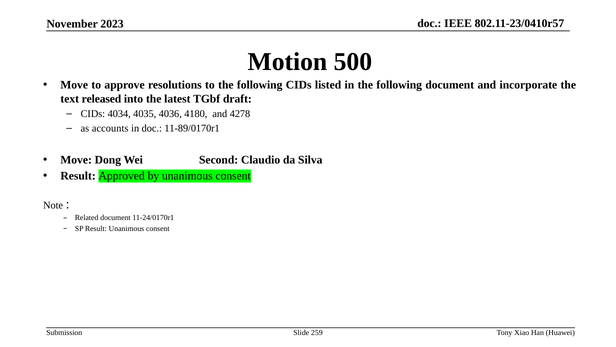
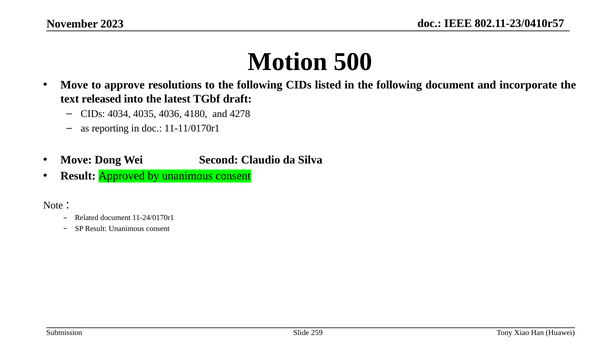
accounts: accounts -> reporting (110, 128)
11-89/0170r1: 11-89/0170r1 -> 11-11/0170r1 (192, 128)
